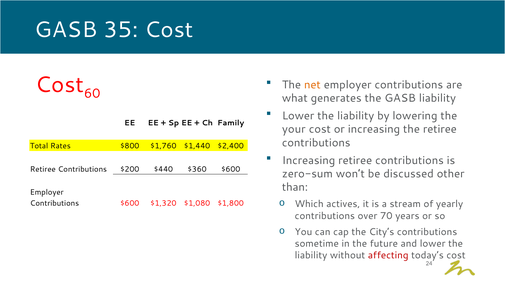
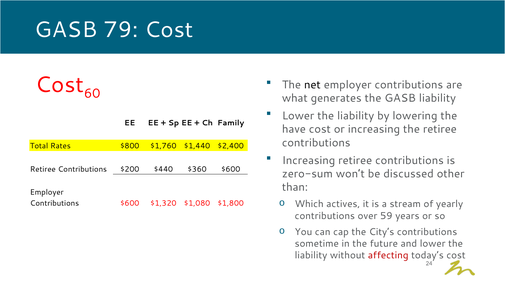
35: 35 -> 79 (121, 30)
net colour: orange -> black (312, 85)
your: your -> have (294, 129)
70: 70 -> 59 (386, 216)
